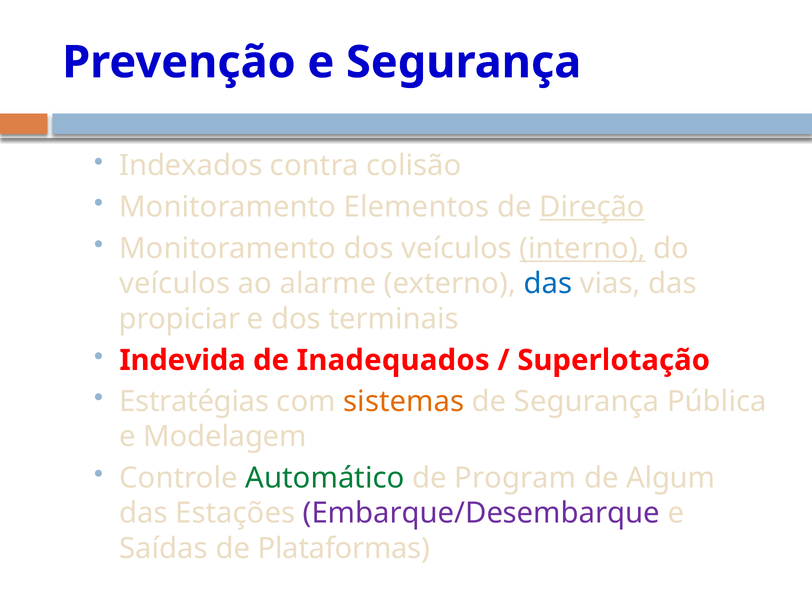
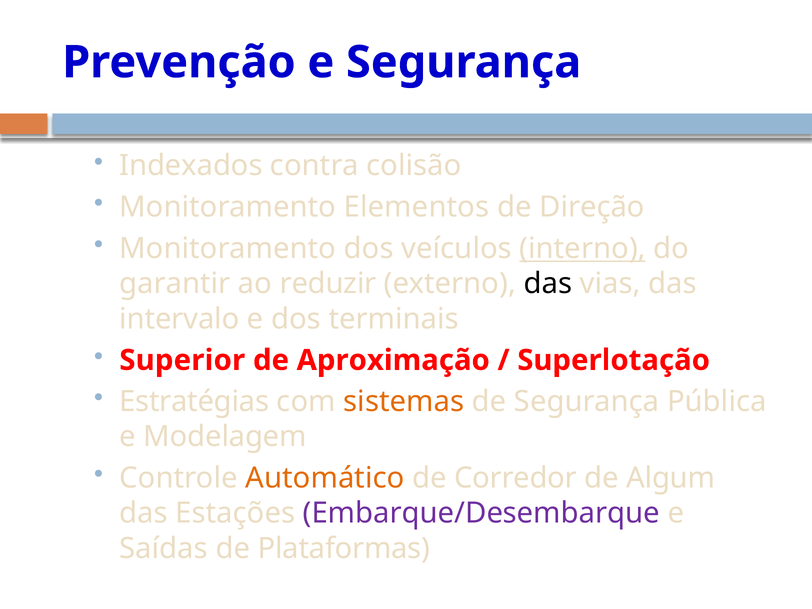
Direção underline: present -> none (592, 207)
veículos: veículos -> garantir (175, 284)
alarme: alarme -> reduzir (328, 284)
das colour: blue -> black (548, 284)
propiciar: propiciar -> intervalo (179, 319)
Indevida: Indevida -> Superior (182, 360)
Inadequados: Inadequados -> Aproximação (393, 360)
Automático colour: green -> orange (325, 478)
Program: Program -> Corredor (516, 478)
